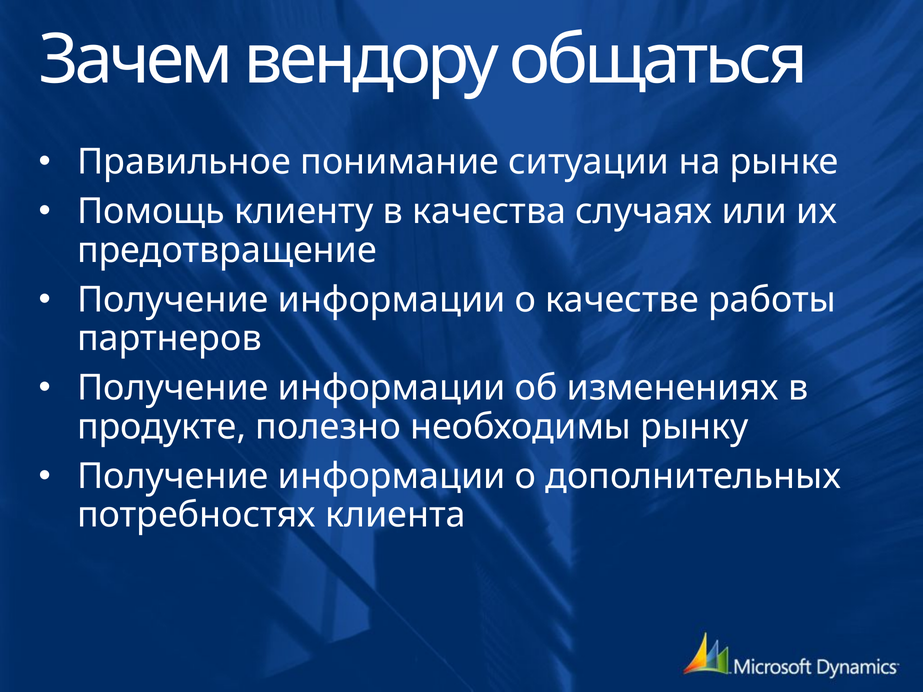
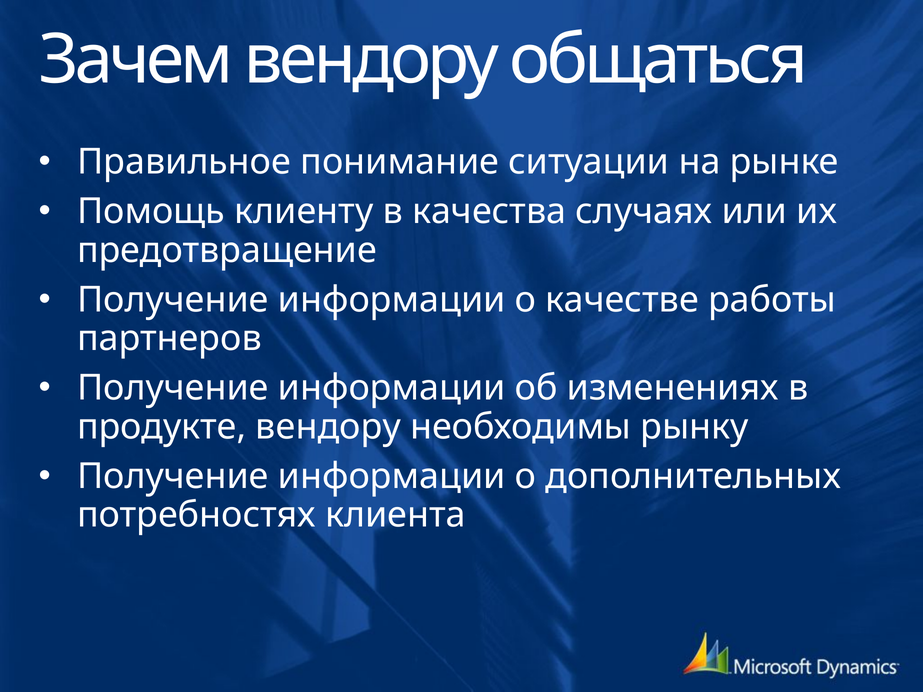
продукте полезно: полезно -> вендору (328, 427)
